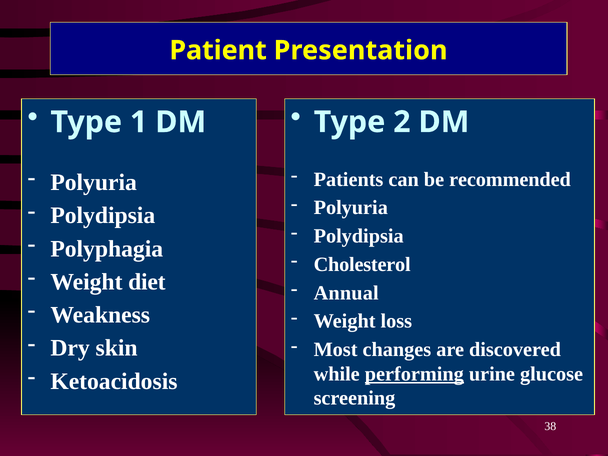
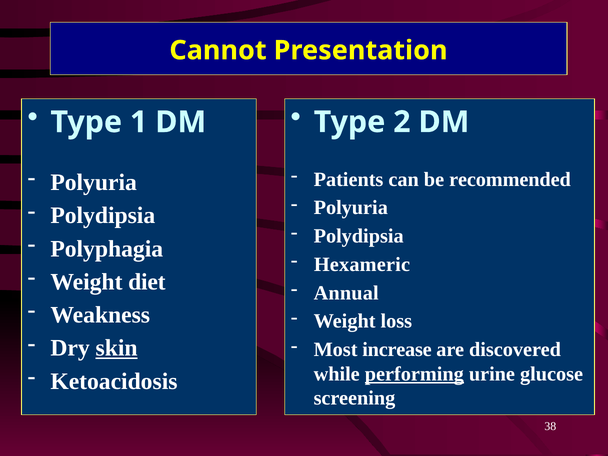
Patient: Patient -> Cannot (218, 50)
Cholesterol: Cholesterol -> Hexameric (362, 265)
skin underline: none -> present (117, 348)
changes: changes -> increase (397, 350)
